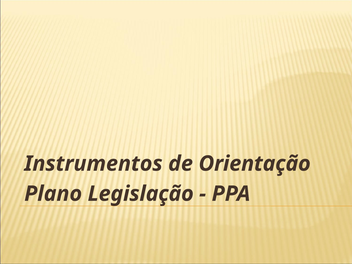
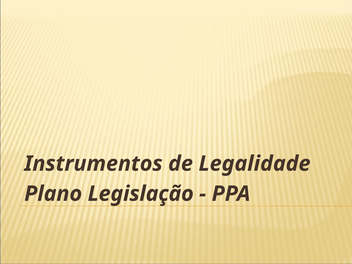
Orientação: Orientação -> Legalidade (255, 164)
